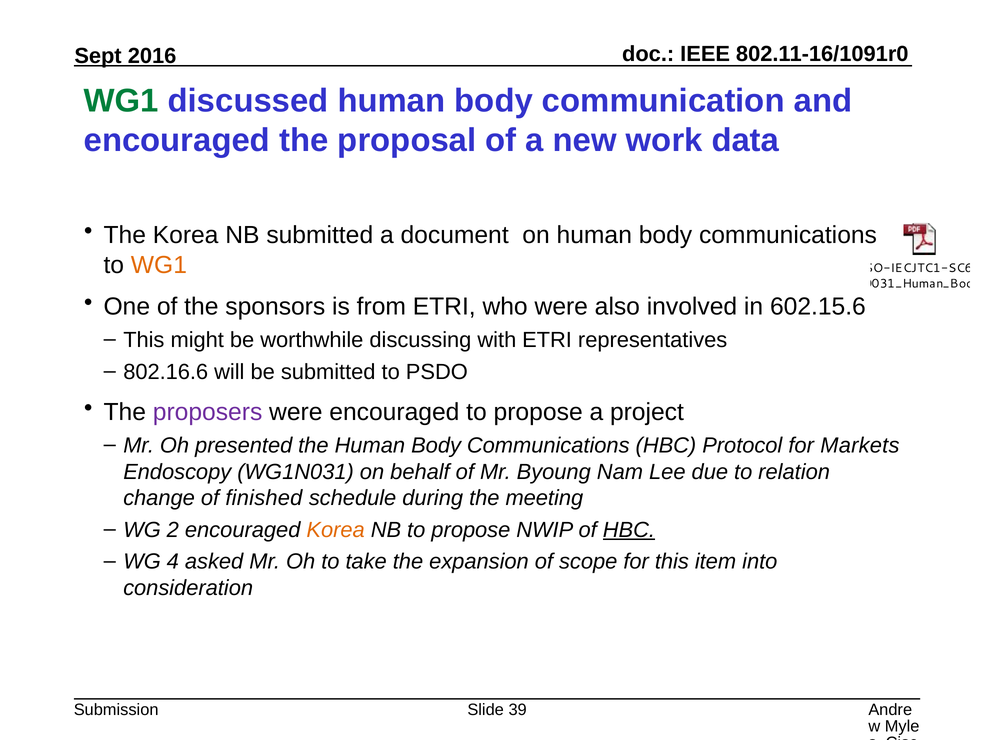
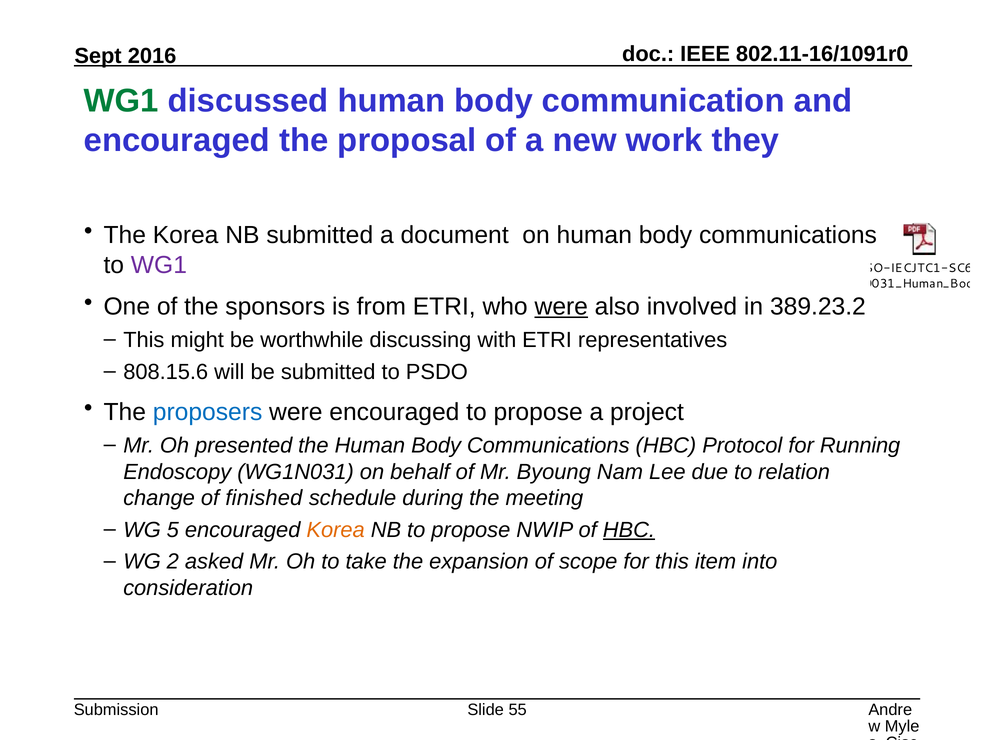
data: data -> they (745, 140)
WG1 colour: orange -> purple (159, 265)
were underline: none -> present (561, 307)
602.15.6: 602.15.6 -> 389.23.2 (818, 307)
802.16.6: 802.16.6 -> 808.15.6 (166, 372)
proposers colour: purple -> blue (208, 412)
Markets: Markets -> Running (860, 445)
2: 2 -> 5 (173, 530)
4: 4 -> 2 (173, 561)
39: 39 -> 55 (518, 709)
